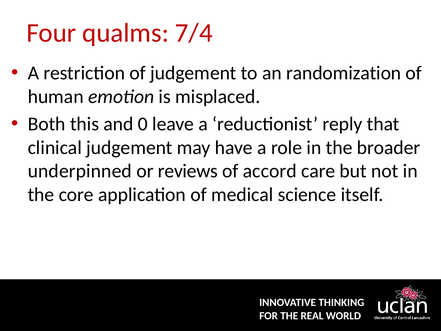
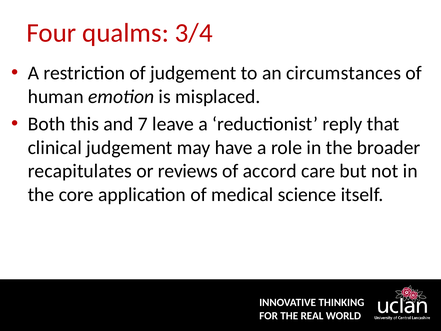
7/4: 7/4 -> 3/4 (194, 33)
randomization: randomization -> circumstances (344, 73)
0: 0 -> 7 (143, 124)
underpinned: underpinned -> recapitulates (80, 171)
